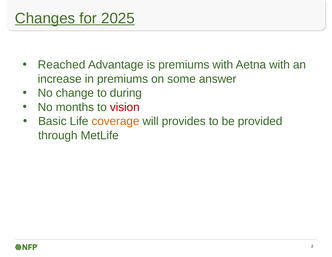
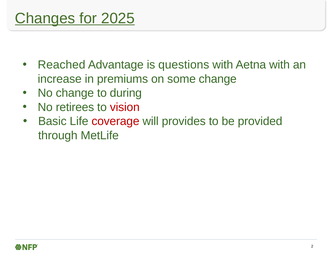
is premiums: premiums -> questions (184, 65)
some answer: answer -> change (218, 79)
months: months -> retirees (75, 107)
coverage colour: orange -> red (115, 121)
